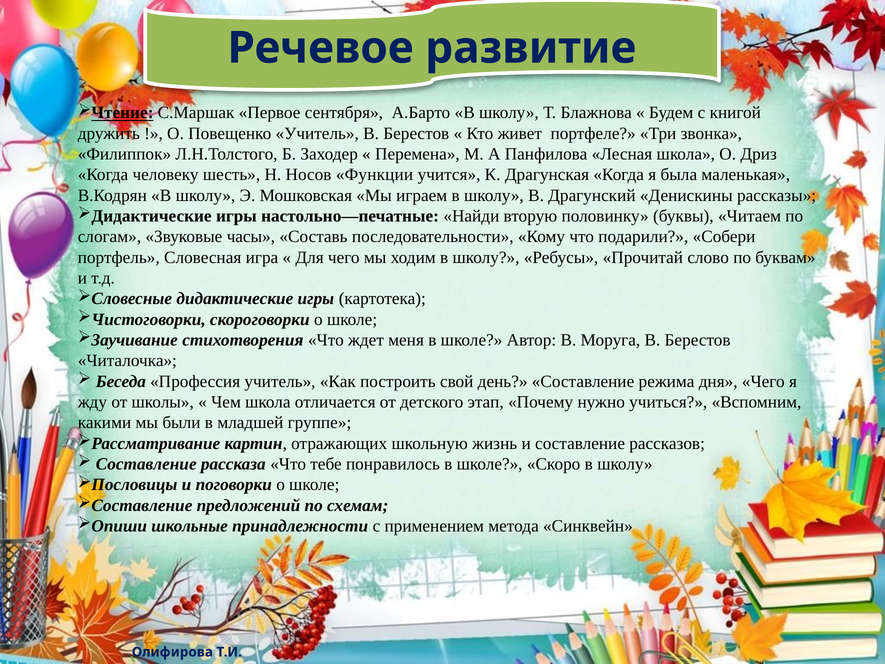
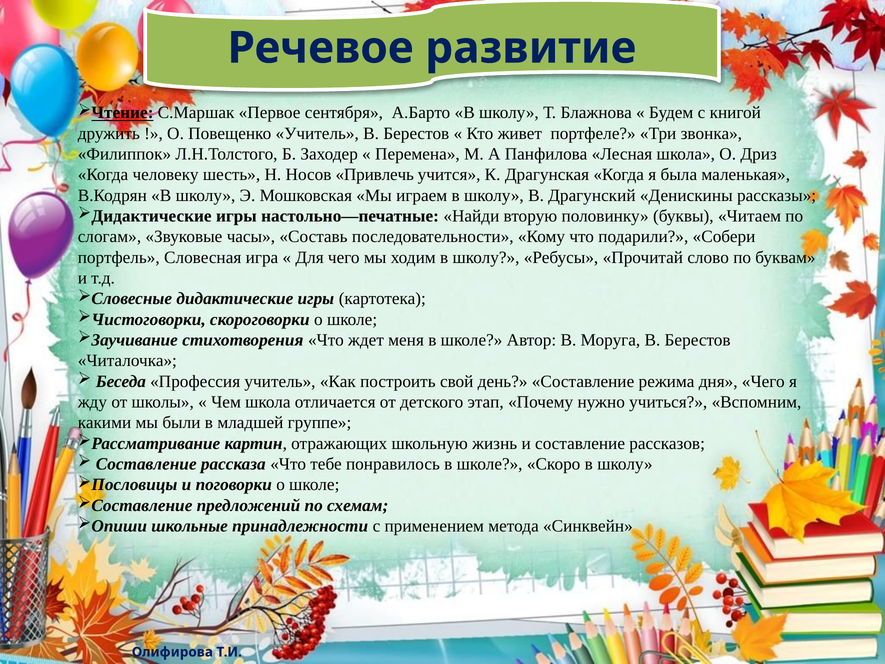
Функции: Функции -> Привлечь (375, 175)
